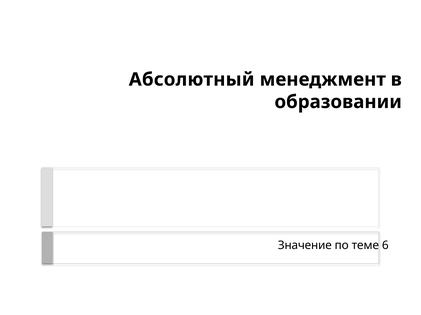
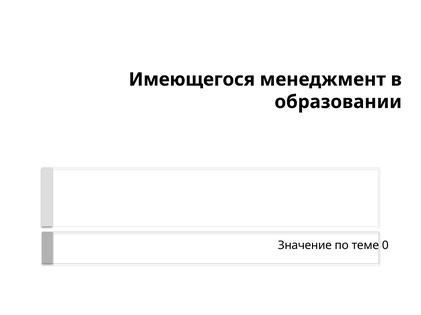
Абсолютный: Абсолютный -> Имеющегося (192, 80)
6: 6 -> 0 (385, 246)
